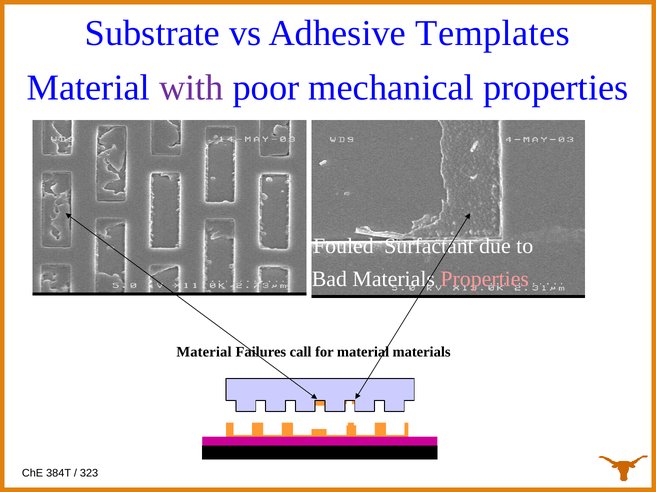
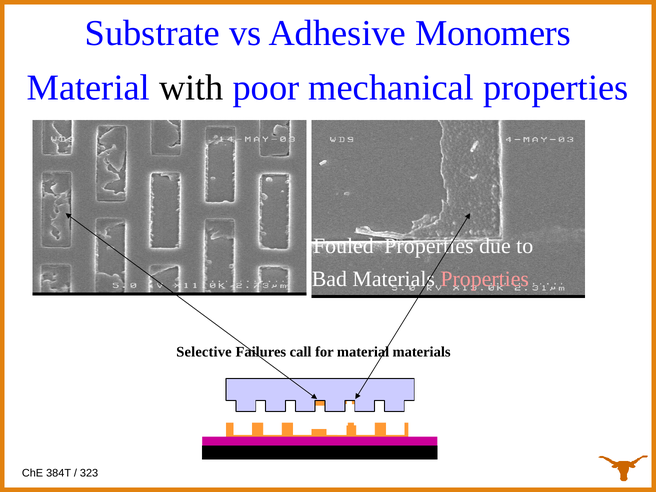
Templates: Templates -> Monomers (493, 33)
with colour: purple -> black (191, 88)
Fouled Surfactant: Surfactant -> Properties (429, 246)
Material: Material -> Selective (204, 352)
